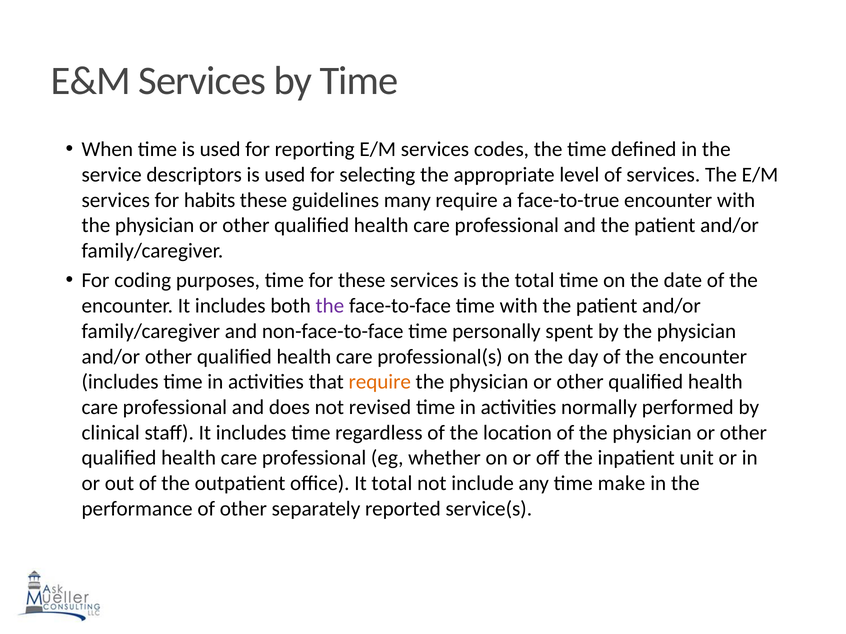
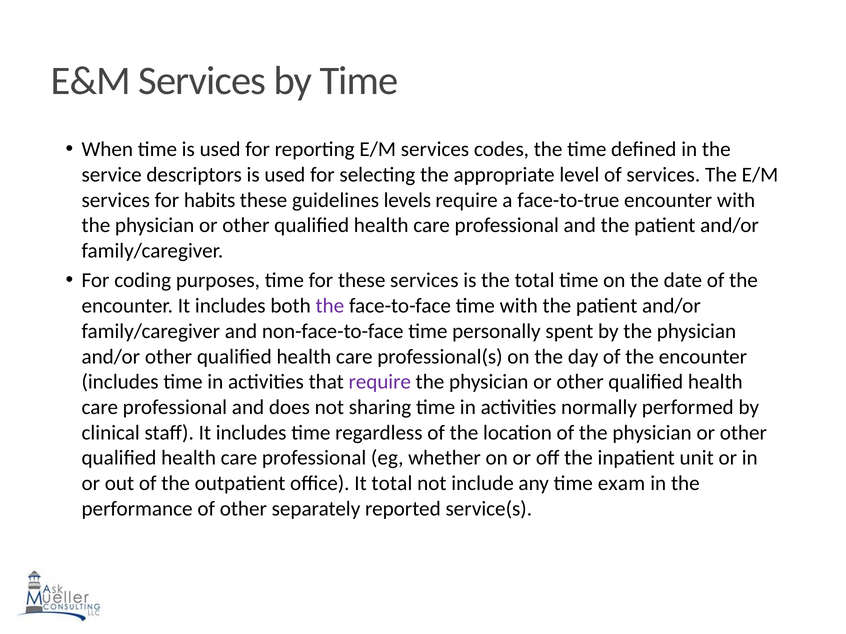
many: many -> levels (407, 200)
require colour: orange -> purple (380, 382)
revised: revised -> sharing (380, 408)
make: make -> exam (621, 484)
